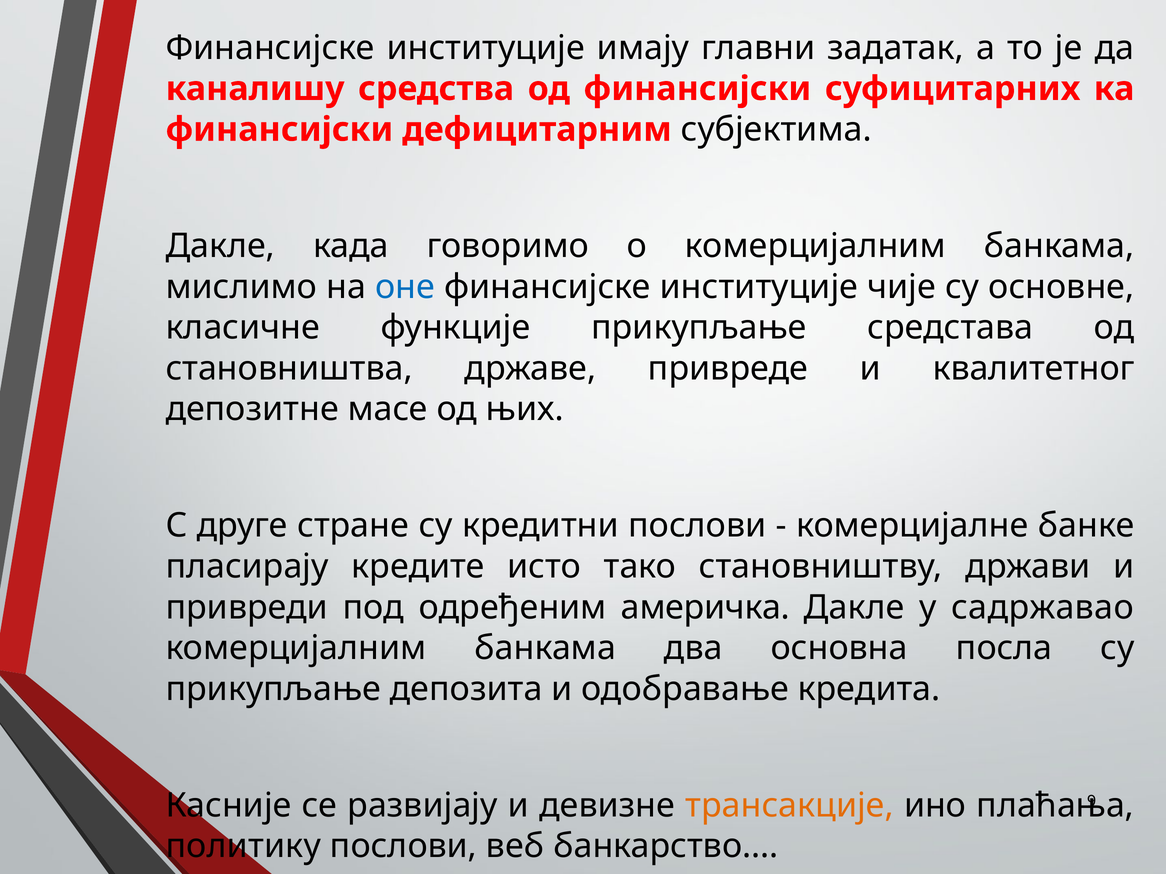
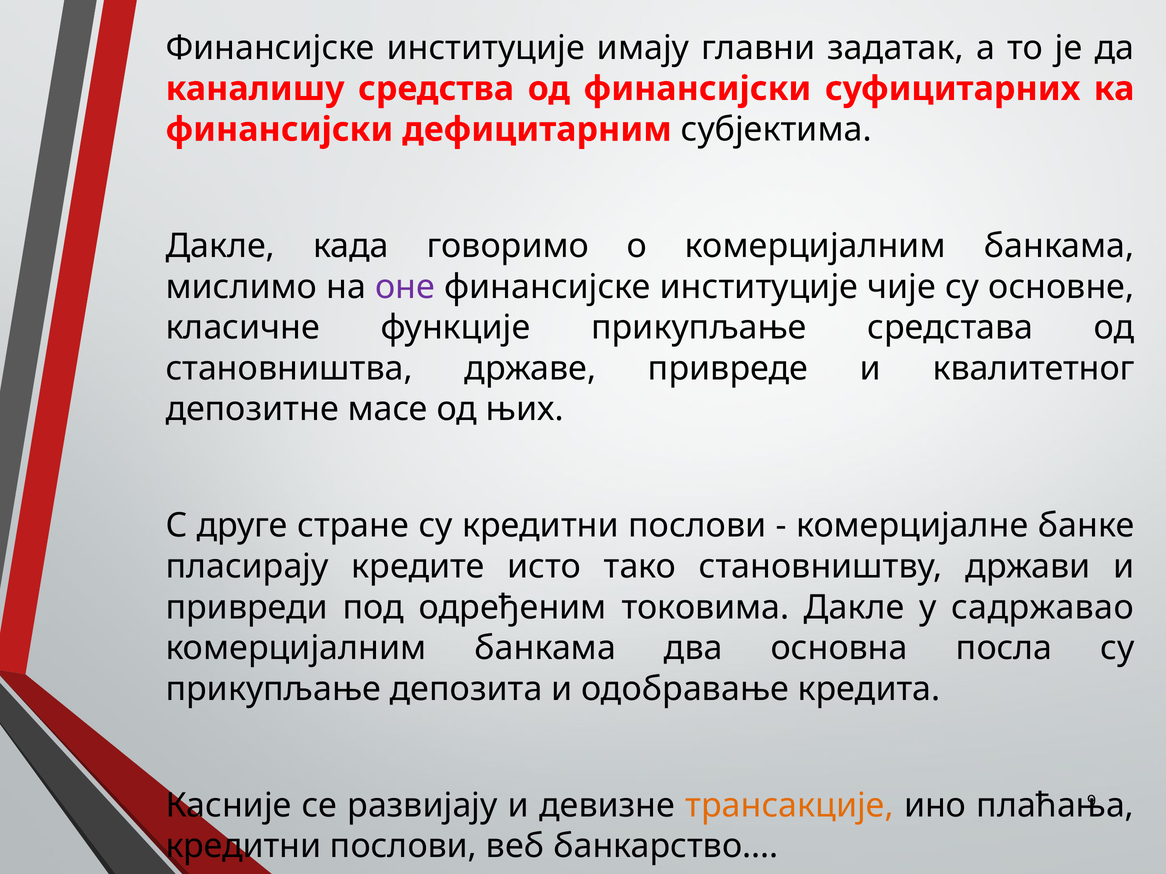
оне colour: blue -> purple (405, 287)
америчка: америчка -> токовима (705, 608)
политику: политику -> кредитни (243, 847)
